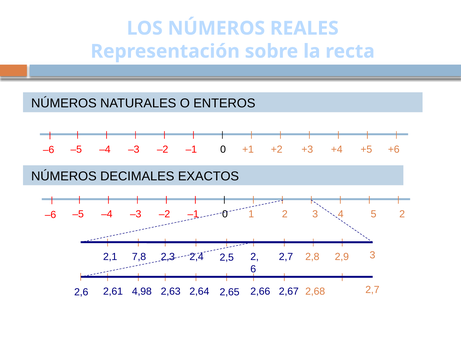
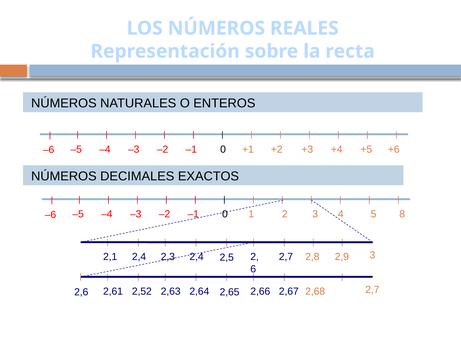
4 2: 2 -> 8 (402, 214)
2,1 7,8: 7,8 -> 2,4 (139, 257)
4,98: 4,98 -> 2,52 (142, 291)
